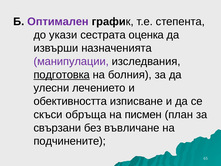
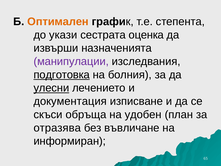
Оптимален colour: purple -> orange (58, 22)
улесни underline: none -> present (51, 88)
обективността: обективността -> документация (70, 101)
писмен: писмен -> удобен (143, 114)
свързани: свързани -> отразява (57, 128)
подчинените: подчинените -> информиран (70, 141)
